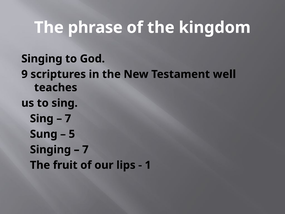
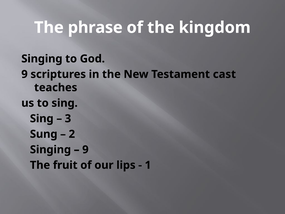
well: well -> cast (224, 74)
7: 7 -> 3 (68, 118)
5: 5 -> 2 (72, 134)
7: 7 -> 9 (85, 149)
